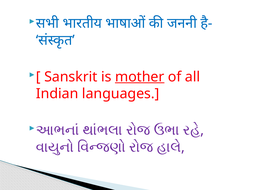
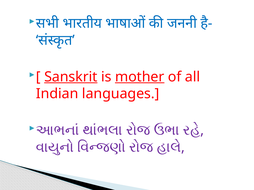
Sanskrit underline: none -> present (71, 77)
